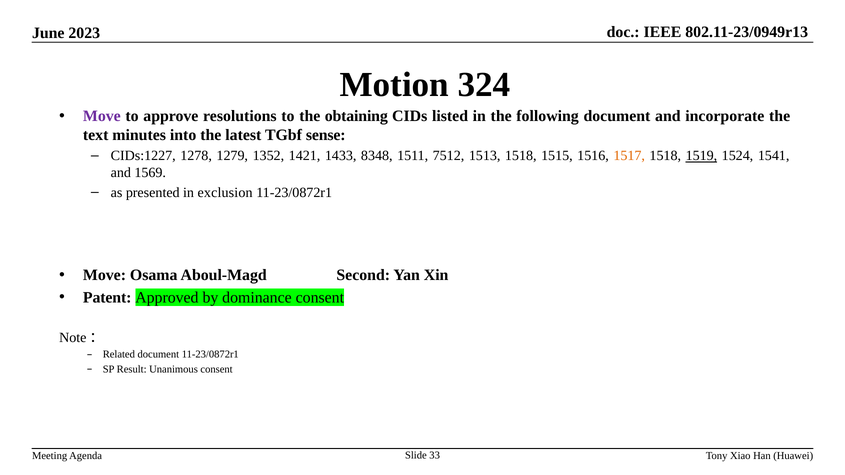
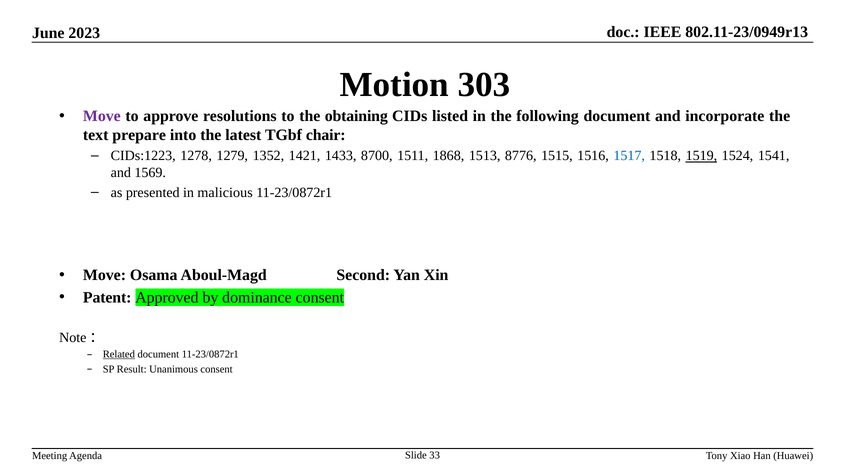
324: 324 -> 303 (484, 85)
minutes: minutes -> prepare (139, 135)
sense: sense -> chair (326, 135)
CIDs:1227: CIDs:1227 -> CIDs:1223 (143, 156)
8348: 8348 -> 8700 (377, 156)
7512: 7512 -> 1868 (449, 156)
1513 1518: 1518 -> 8776 (521, 156)
1517 colour: orange -> blue (629, 156)
exclusion: exclusion -> malicious (225, 193)
Related underline: none -> present (119, 355)
